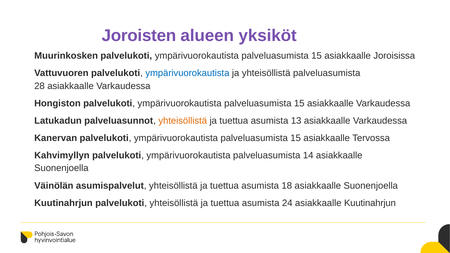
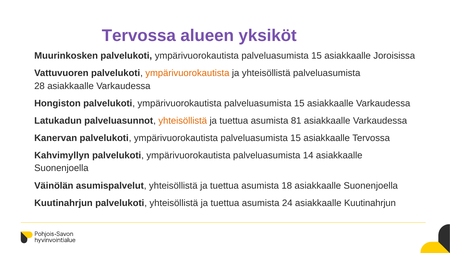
Joroisten: Joroisten -> Tervossa (139, 36)
ympärivuorokautista colour: blue -> orange (187, 73)
13: 13 -> 81 (296, 121)
